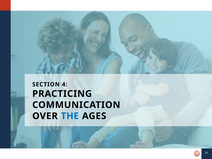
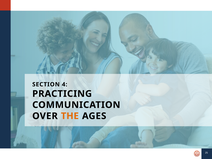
THE colour: blue -> orange (70, 116)
